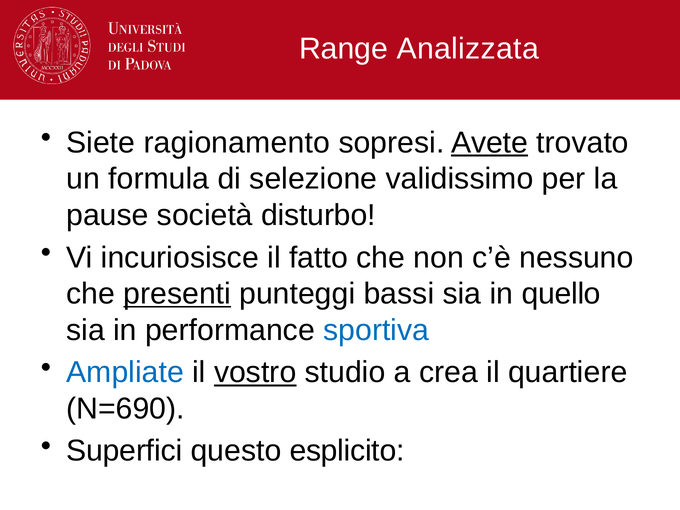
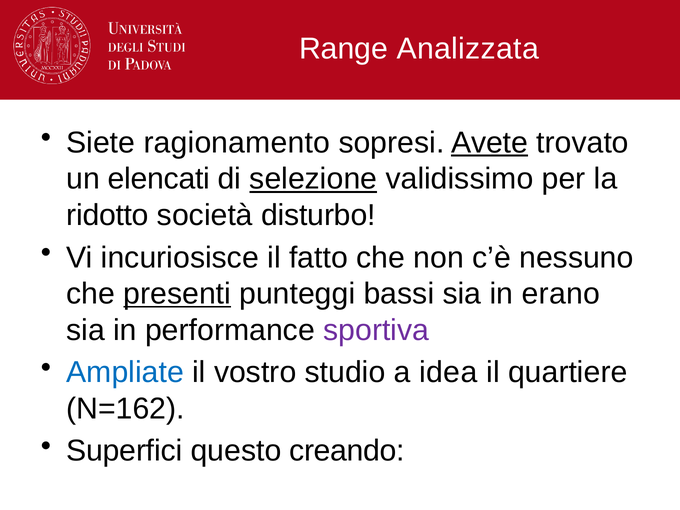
formula: formula -> elencati (159, 179)
selezione underline: none -> present (313, 179)
pause: pause -> ridotto (108, 215)
quello: quello -> erano (561, 294)
sportiva colour: blue -> purple (376, 330)
vostro underline: present -> none (255, 372)
crea: crea -> idea (448, 372)
N=690: N=690 -> N=162 (126, 409)
esplicito: esplicito -> creando (347, 451)
